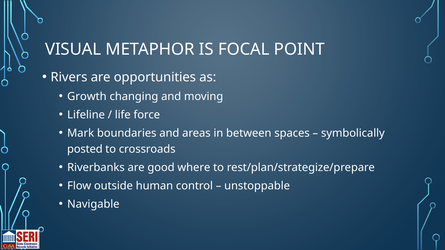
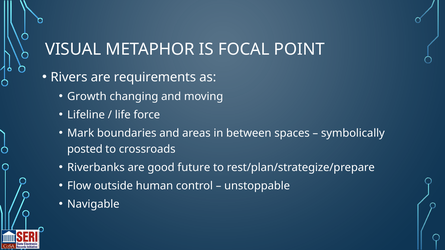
opportunities: opportunities -> requirements (155, 77)
where: where -> future (194, 168)
